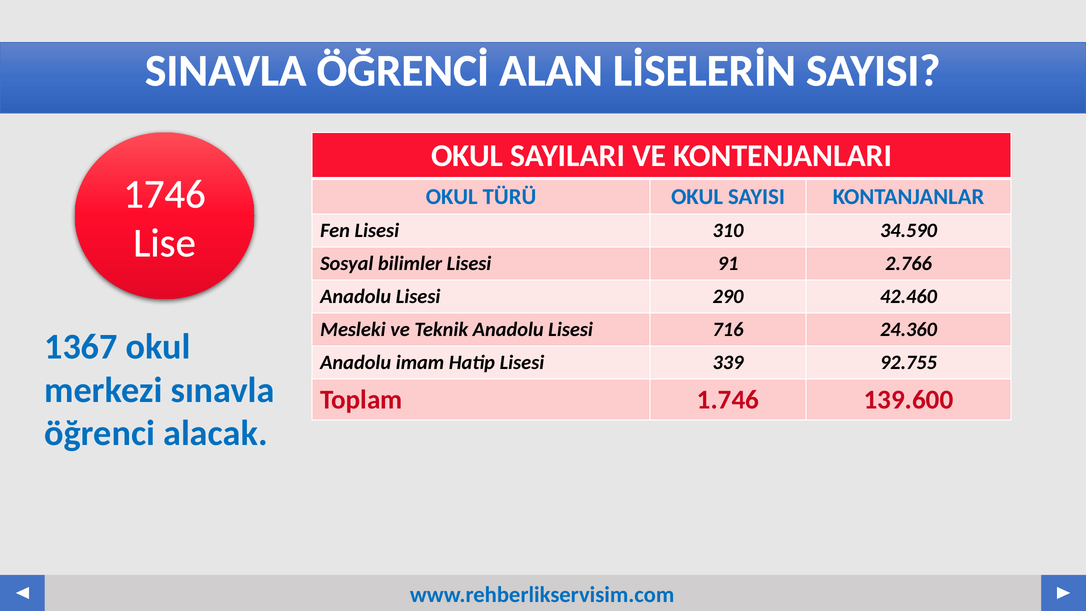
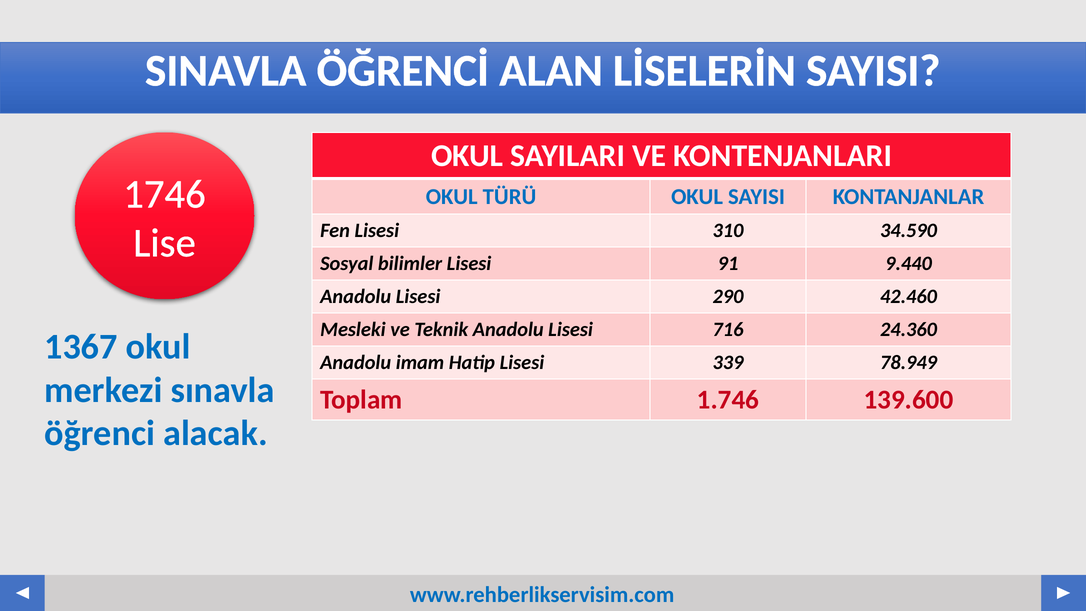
2.766: 2.766 -> 9.440 (909, 264)
92.755: 92.755 -> 78.949 (909, 363)
